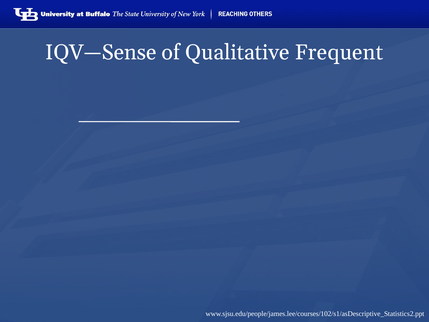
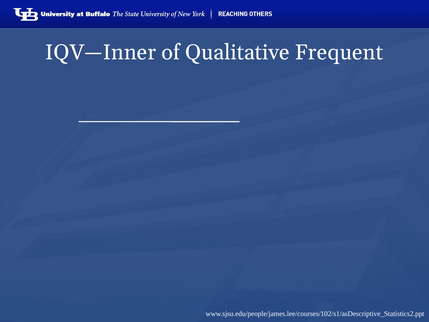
IQV—Sense: IQV—Sense -> IQV—Inner (101, 52)
